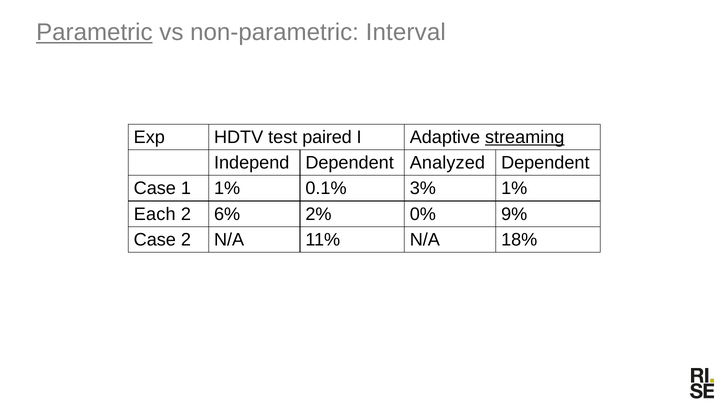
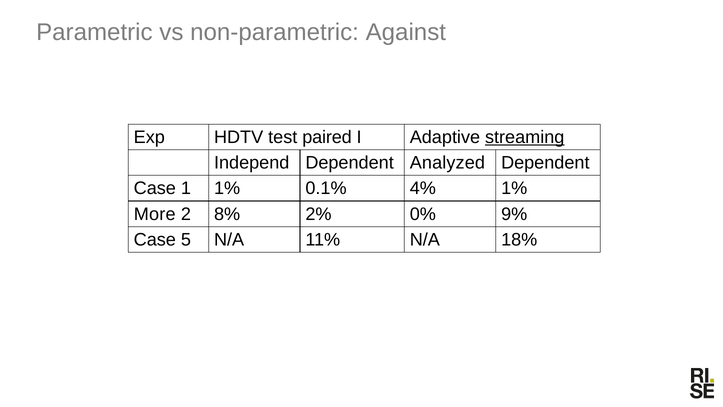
Parametric underline: present -> none (94, 32)
Interval: Interval -> Against (406, 32)
3%: 3% -> 4% (423, 188)
Each: Each -> More (155, 214)
6%: 6% -> 8% (227, 214)
Case 2: 2 -> 5 (186, 239)
